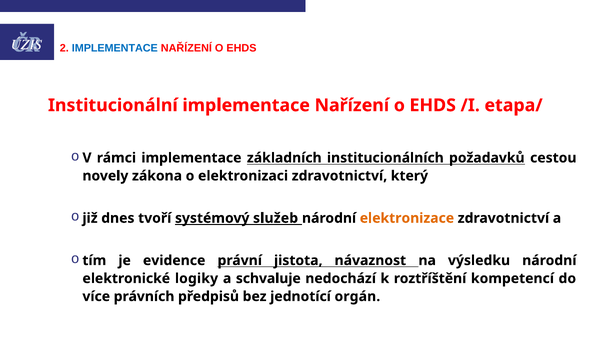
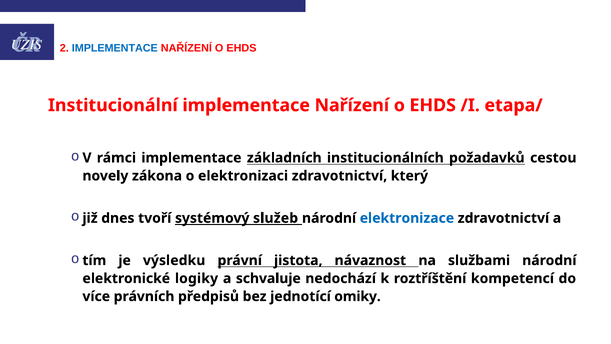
elektronizace colour: orange -> blue (407, 218)
evidence: evidence -> výsledku (174, 260)
výsledku: výsledku -> službami (479, 260)
orgán: orgán -> omiky (357, 296)
